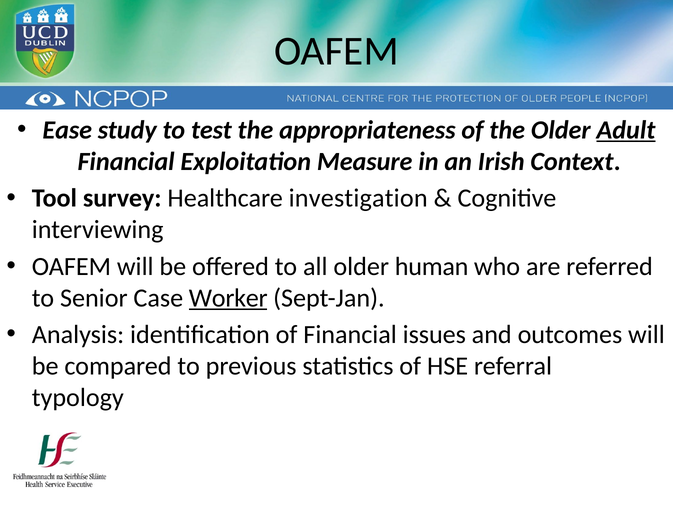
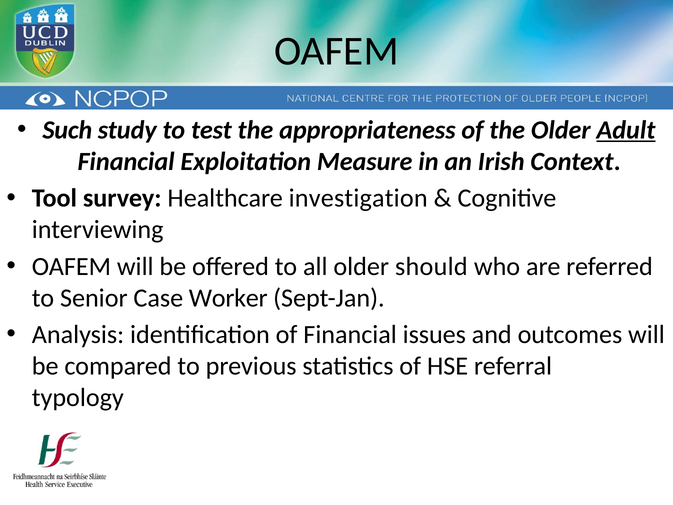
Ease: Ease -> Such (67, 130)
human: human -> should (431, 266)
Worker underline: present -> none (228, 298)
